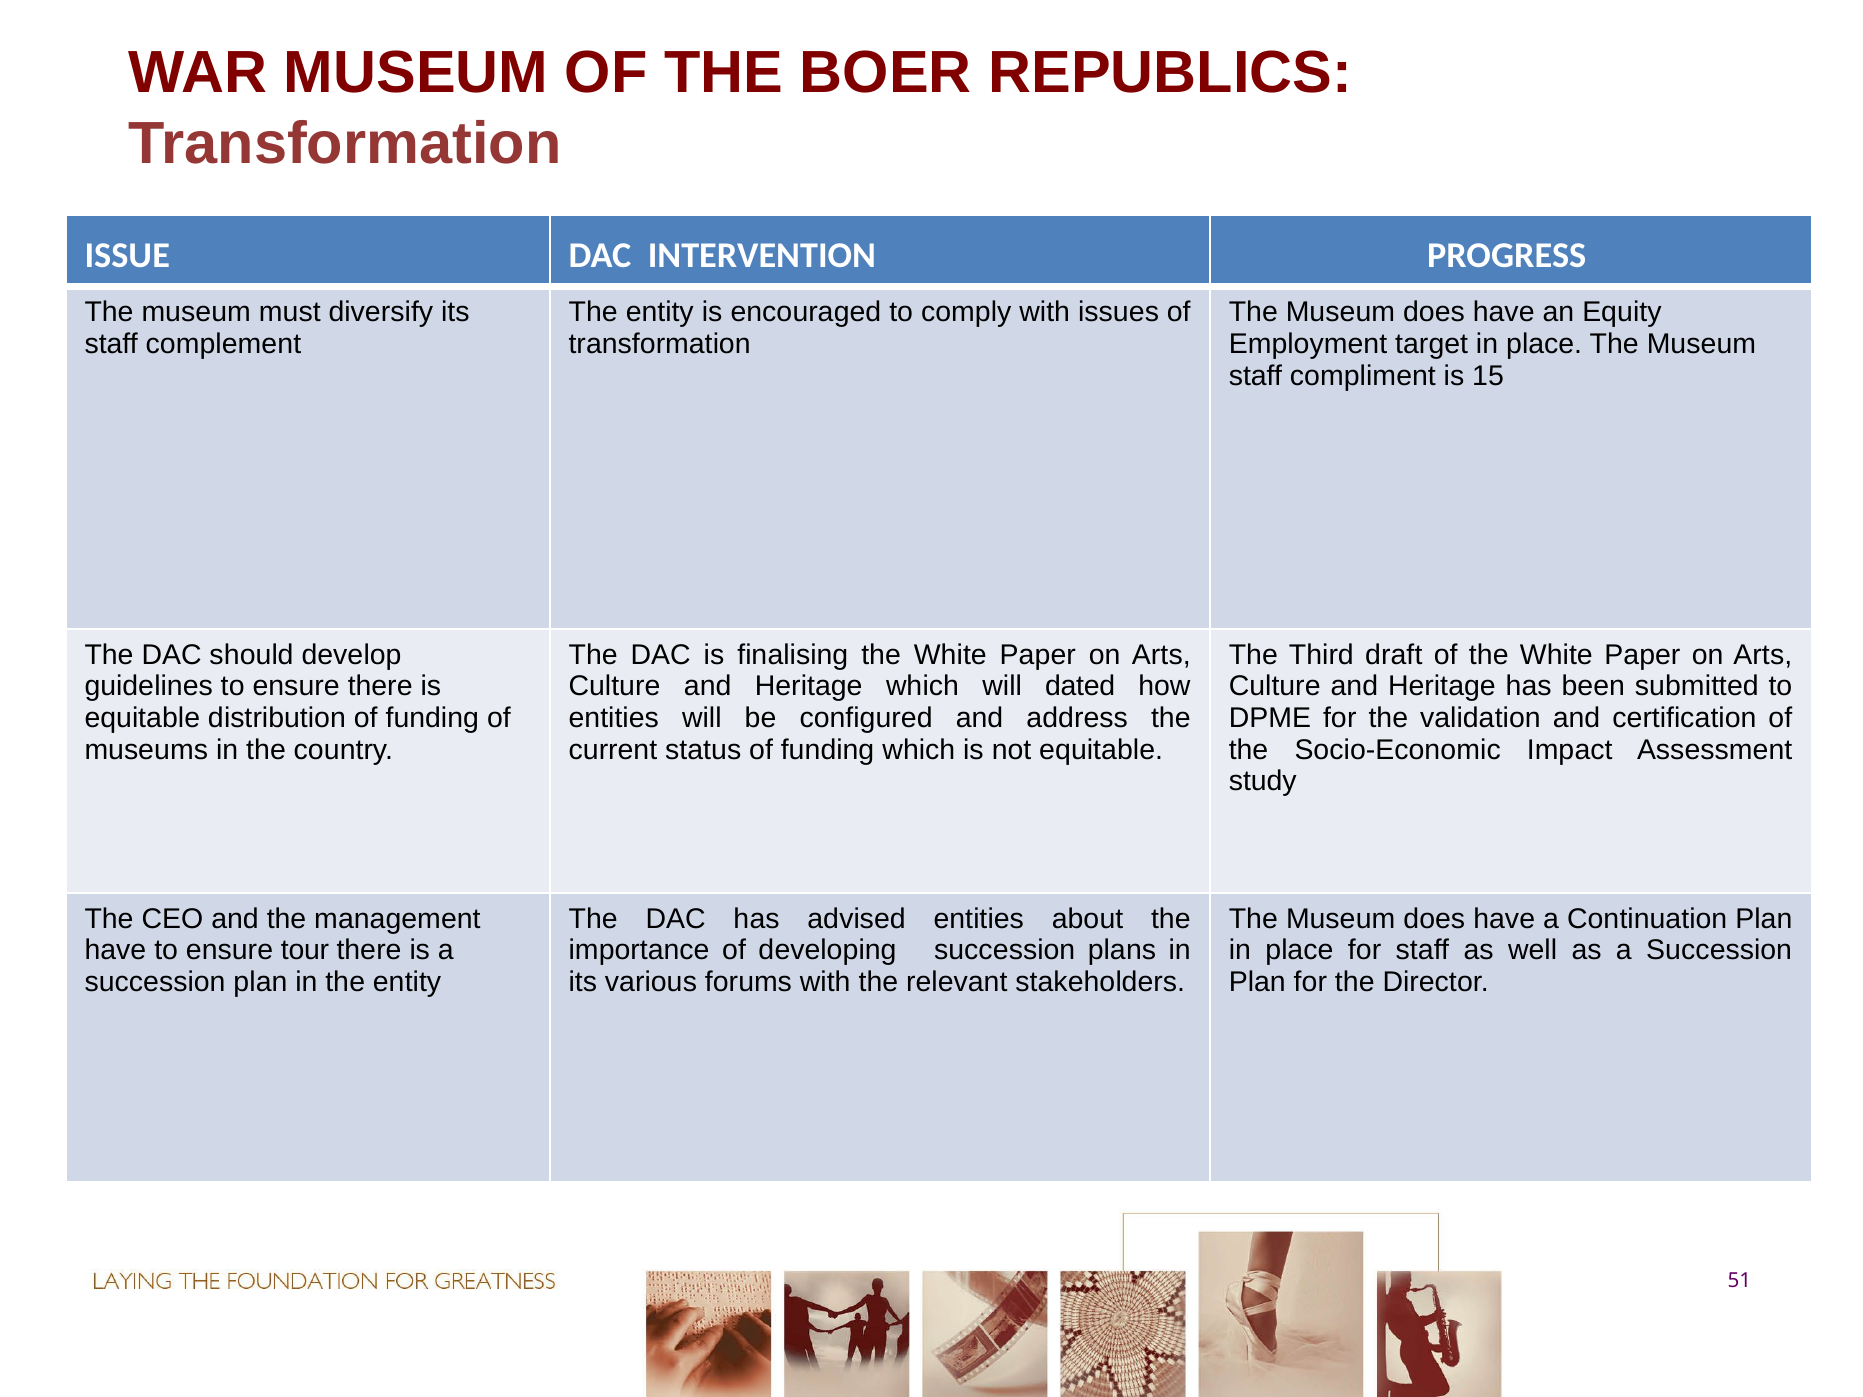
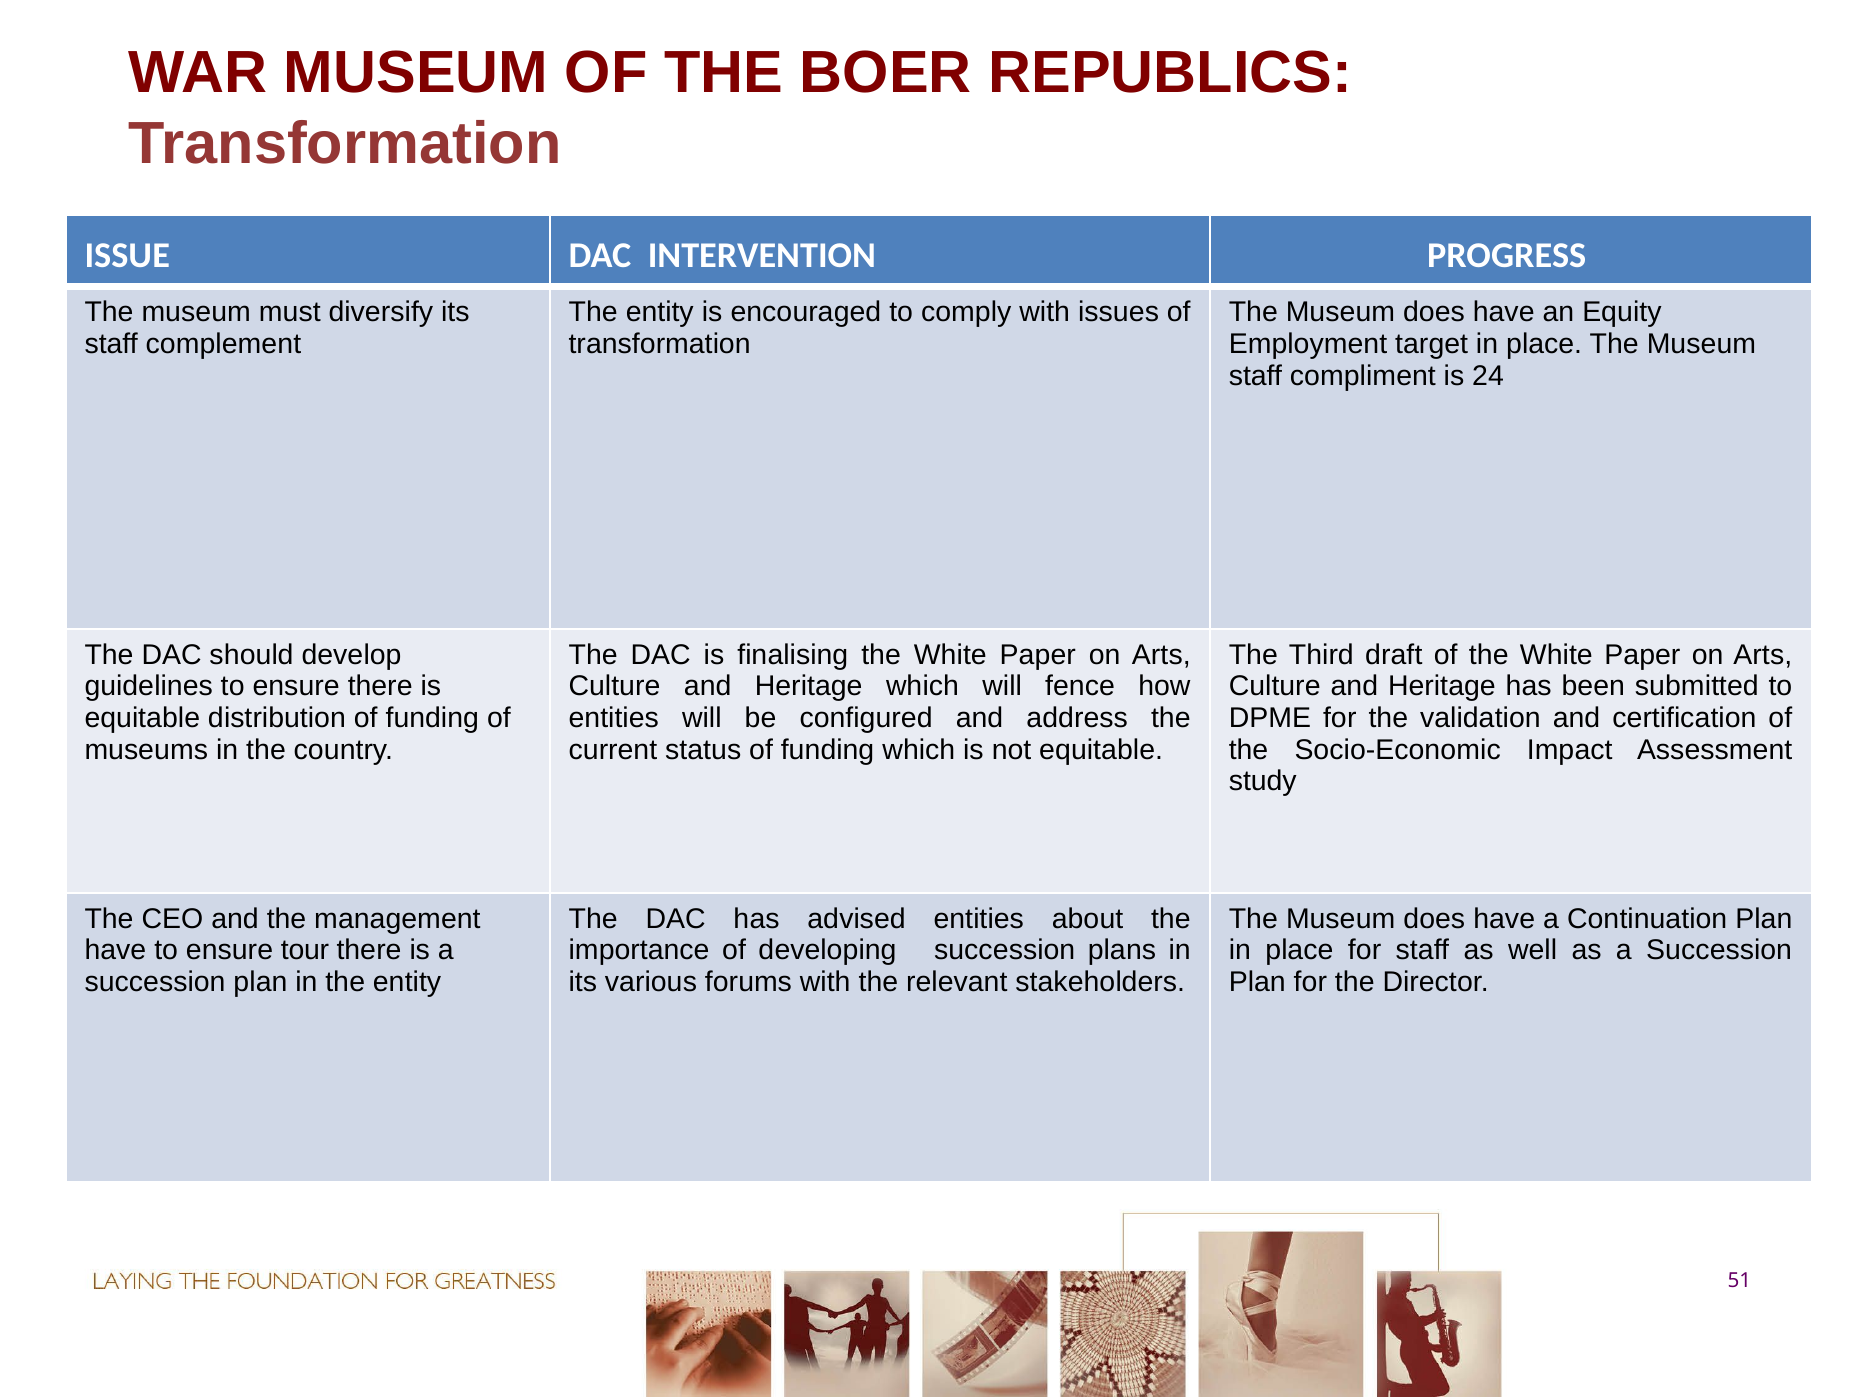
15: 15 -> 24 (1488, 376)
dated: dated -> fence (1080, 687)
